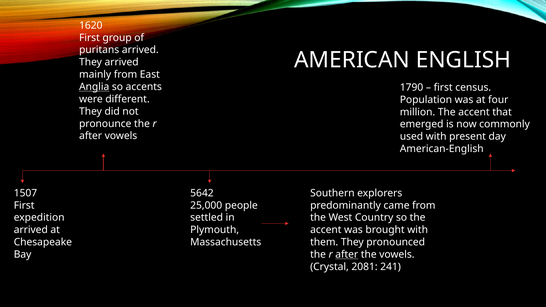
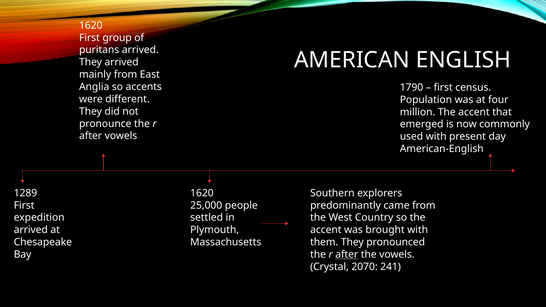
Anglia underline: present -> none (94, 87)
1507: 1507 -> 1289 (25, 193)
5642: 5642 -> 1620 (202, 193)
2081: 2081 -> 2070 (365, 267)
